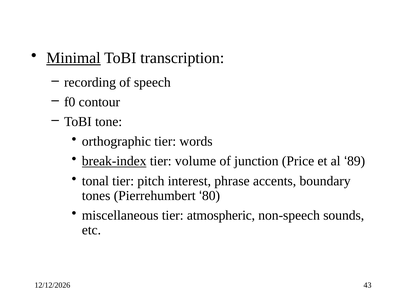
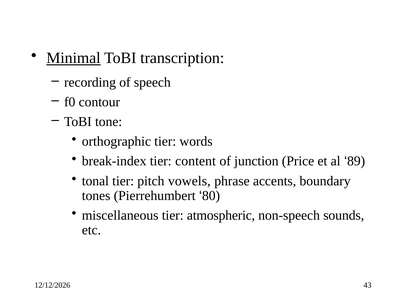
break-index underline: present -> none (114, 161)
volume: volume -> content (196, 161)
interest: interest -> vowels (189, 181)
